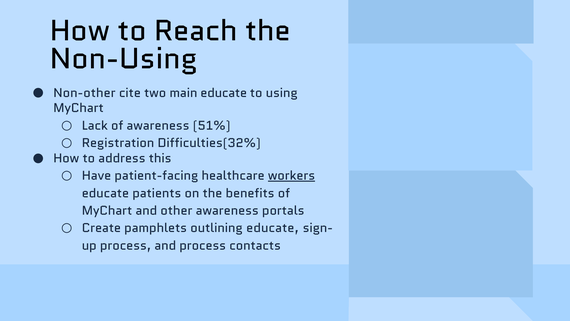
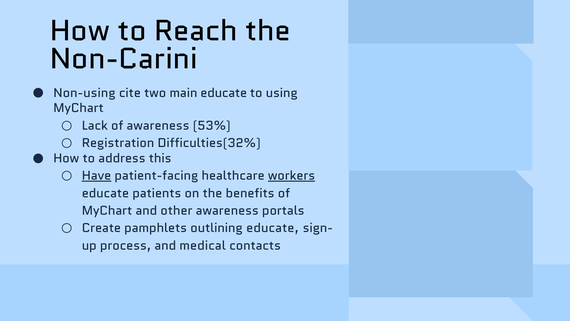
Non-Using: Non-Using -> Non-Carini (124, 59)
Non-other: Non-other -> Non-using (84, 93)
51%: 51% -> 53% (212, 125)
Have underline: none -> present (97, 176)
and process: process -> medical (203, 245)
